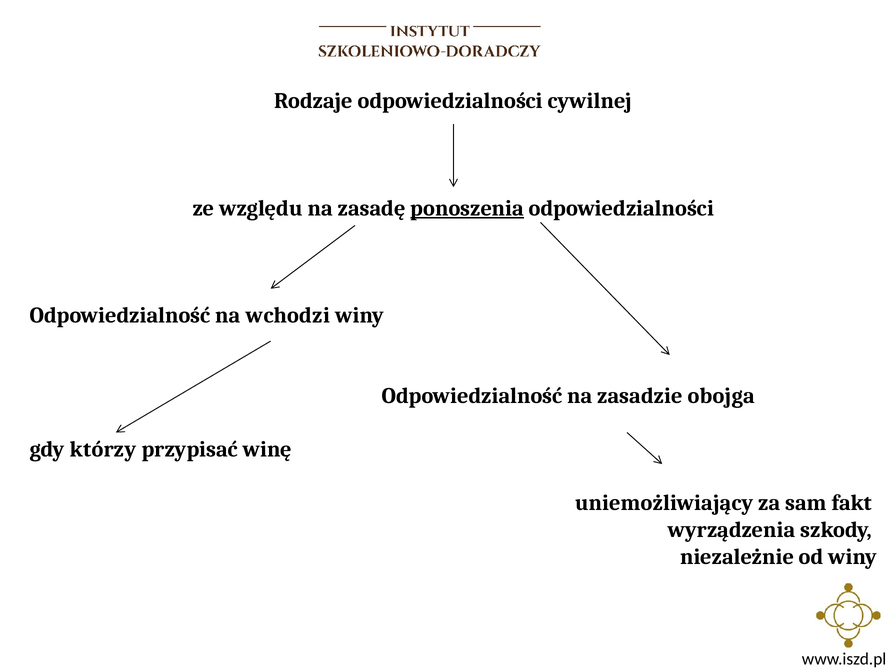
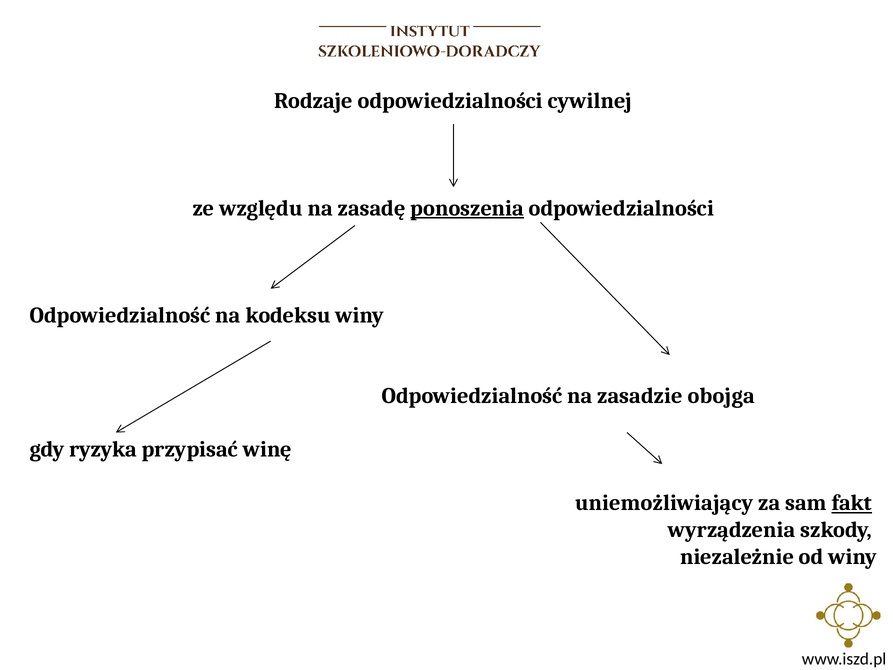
wchodzi: wchodzi -> kodeksu (288, 315)
którzy: którzy -> ryzyka (103, 449)
fakt underline: none -> present (852, 503)
